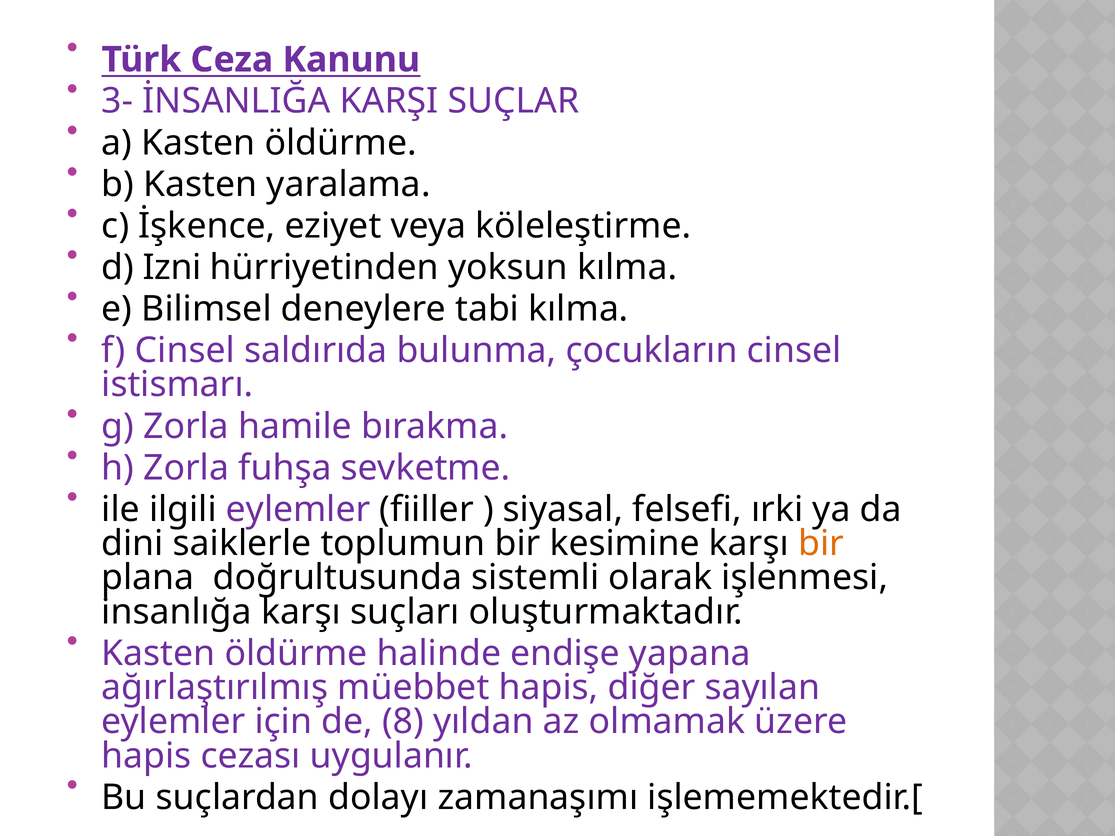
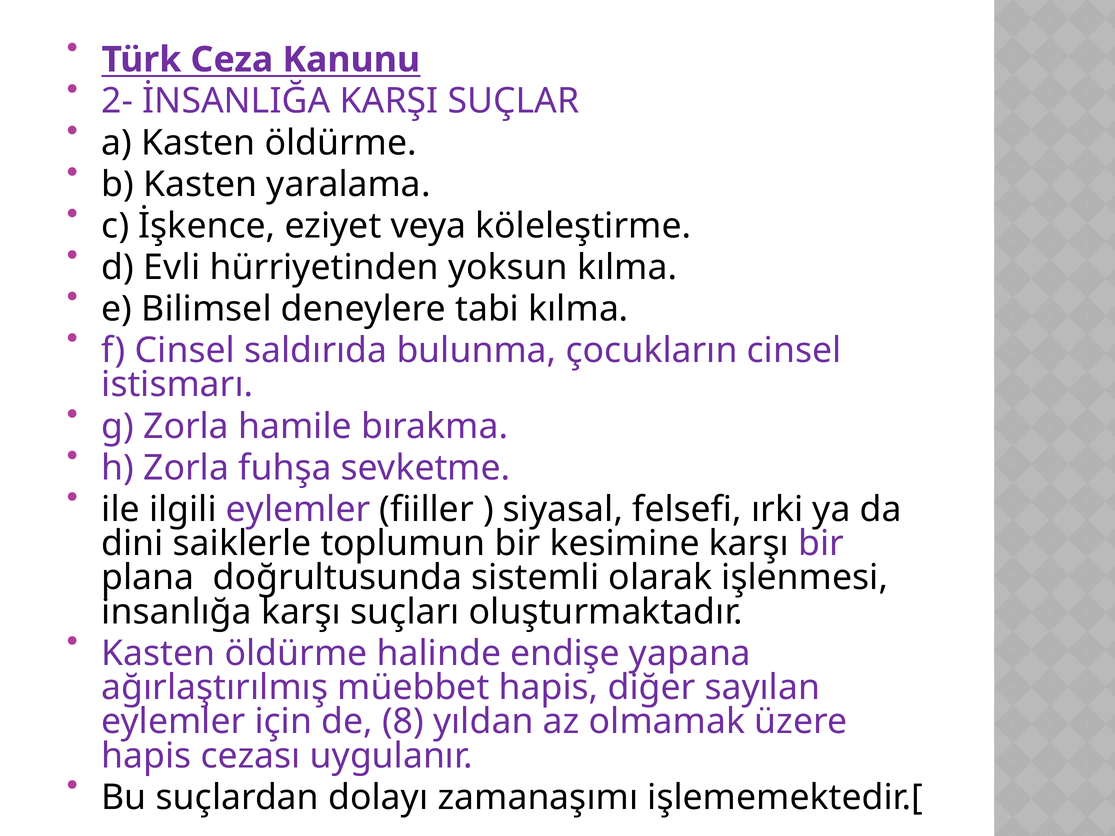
3-: 3- -> 2- (117, 101)
Izni: Izni -> Evli (172, 268)
bir colour: orange -> purple (821, 544)
